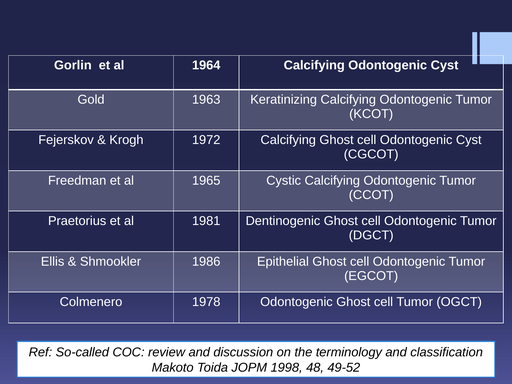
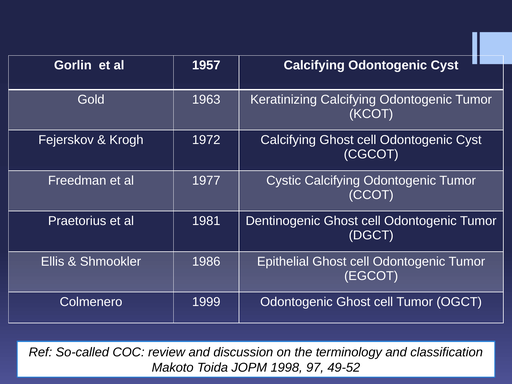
1964: 1964 -> 1957 (206, 65)
1965: 1965 -> 1977 (206, 181)
1978: 1978 -> 1999 (206, 302)
48: 48 -> 97 (315, 368)
